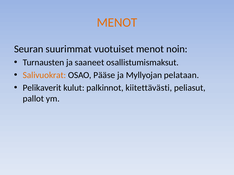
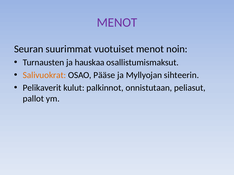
MENOT colour: orange -> purple (117, 23)
saaneet: saaneet -> hauskaa (90, 63)
pelataan: pelataan -> sihteerin (182, 75)
kiitettävästi: kiitettävästi -> onnistutaan (149, 88)
